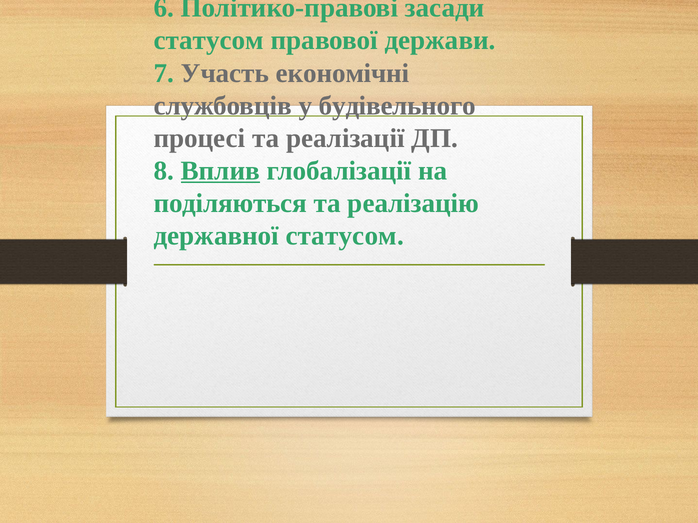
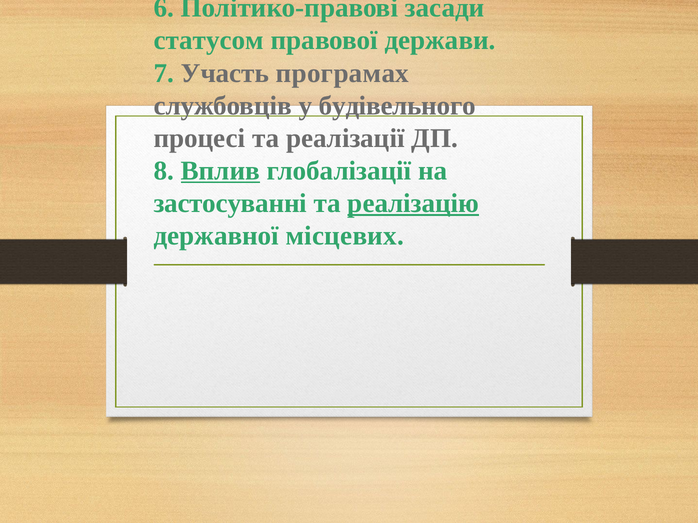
економічні: економічні -> програмах (342, 73)
поділяються: поділяються -> застосуванні (230, 203)
реалізацію underline: none -> present (413, 203)
державної статусом: статусом -> місцевих (345, 236)
